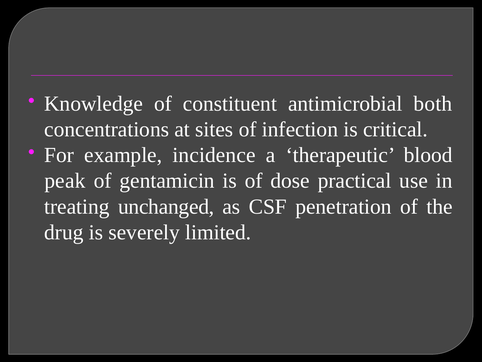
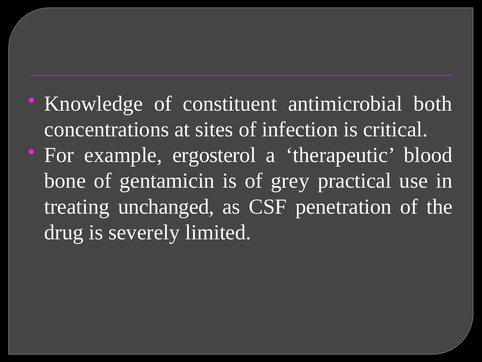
incidence: incidence -> ergosterol (214, 155)
peak: peak -> bone (65, 181)
dose: dose -> grey (290, 181)
